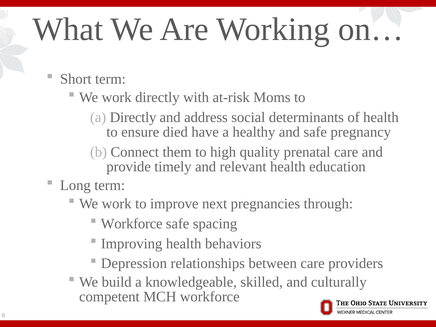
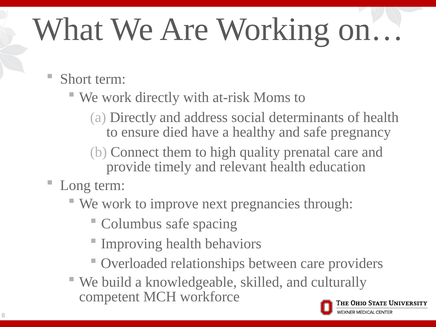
Workforce: Workforce -> Columbus (132, 224)
Depression: Depression -> Overloaded (134, 264)
